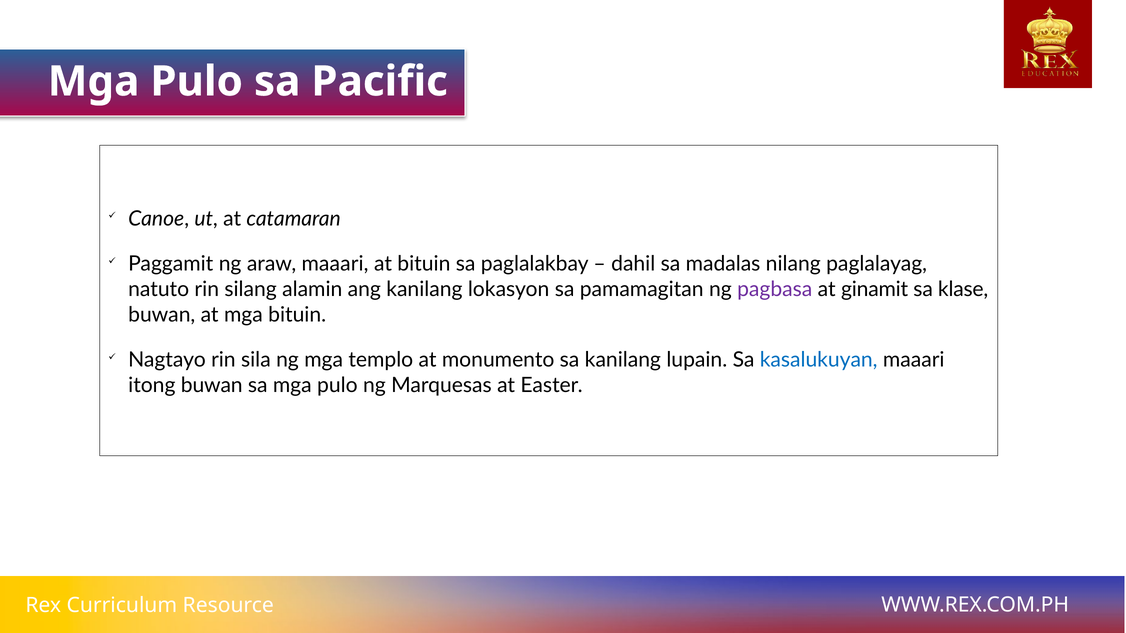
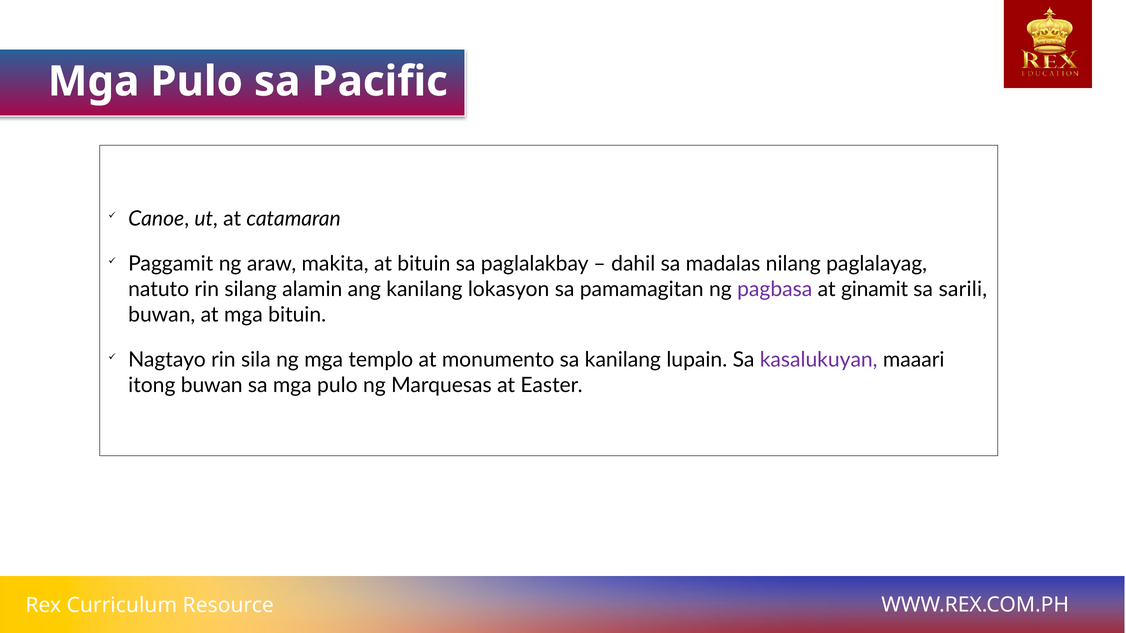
araw maaari: maaari -> makita (335, 264)
klase: klase -> sarili (963, 289)
kasalukuyan colour: blue -> purple (819, 360)
